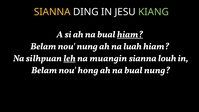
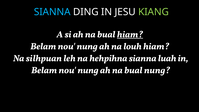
SIANNA colour: yellow -> light blue (52, 12)
luah: luah -> louh (133, 46)
leh underline: present -> none (70, 58)
muangin: muangin -> hehpihna (108, 58)
louh: louh -> luah (167, 58)
hong: hong -> nung (88, 70)
